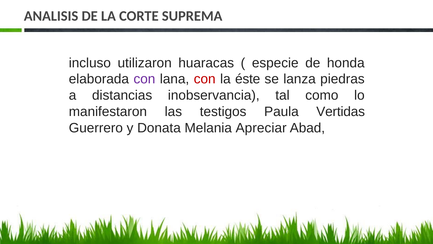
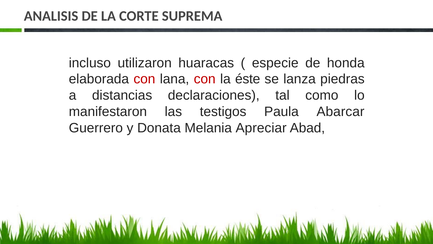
con colour: purple -> red (144, 79)
inobservancia: inobservancia -> declaraciones (214, 95)
Vertidas: Vertidas -> Abarcar (340, 112)
